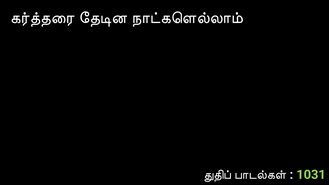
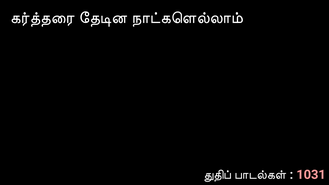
1031 colour: light green -> pink (311, 175)
